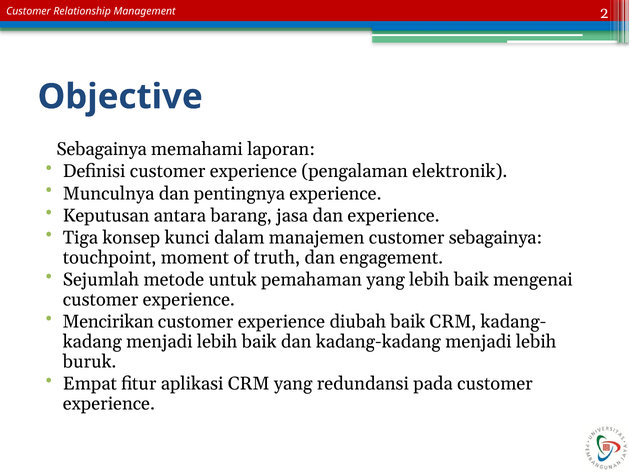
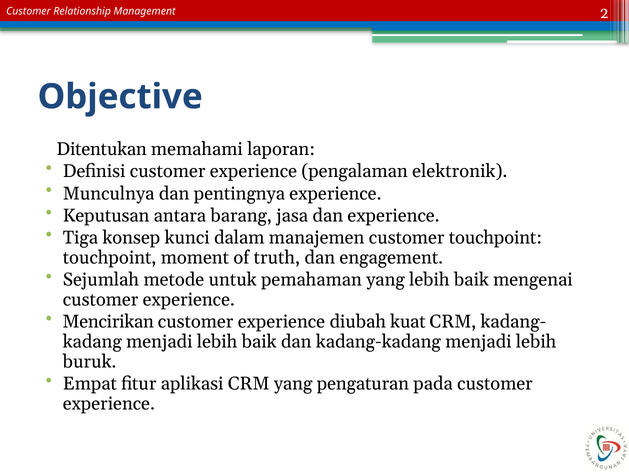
Sebagainya: Sebagainya -> Ditentukan (102, 149)
customer sebagainya: sebagainya -> touchpoint (495, 238)
diubah baik: baik -> kuat (408, 322)
redundansi: redundansi -> pengaturan (363, 383)
